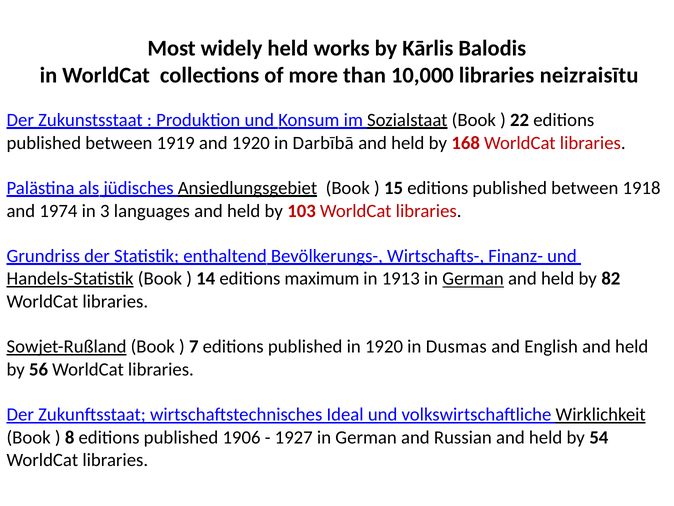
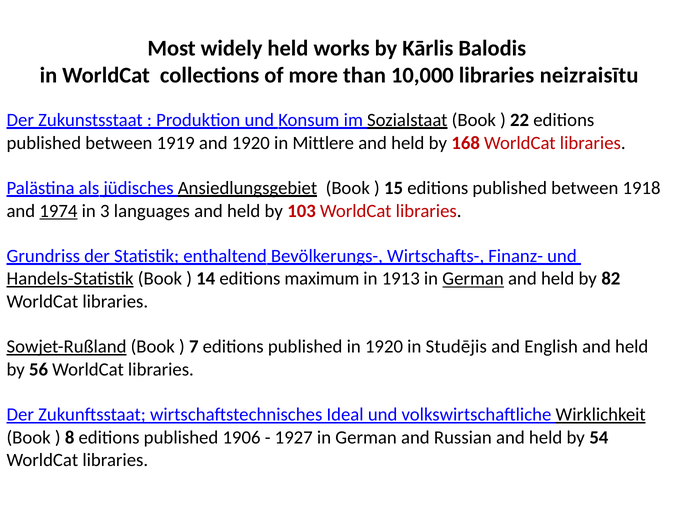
Darbībā: Darbībā -> Mittlere (323, 143)
1974 underline: none -> present (58, 211)
Dusmas: Dusmas -> Studējis (456, 346)
